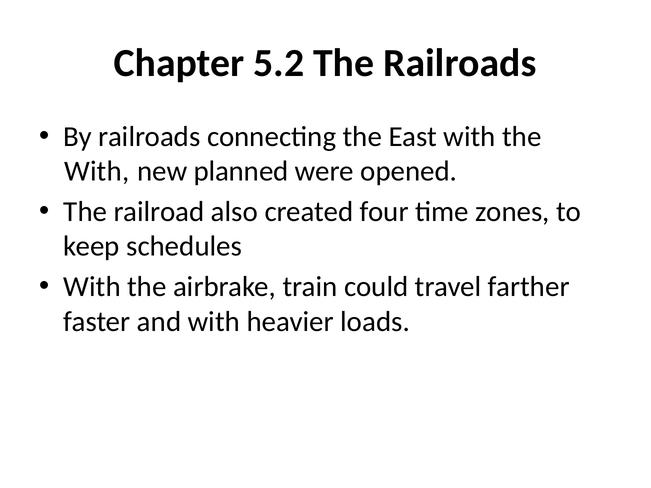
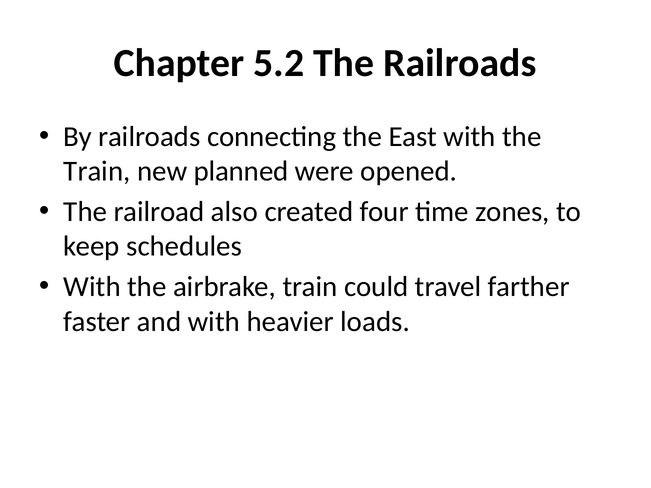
With: With -> Train (97, 171)
